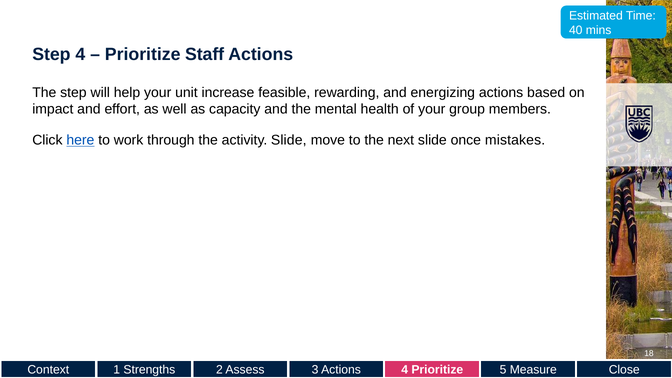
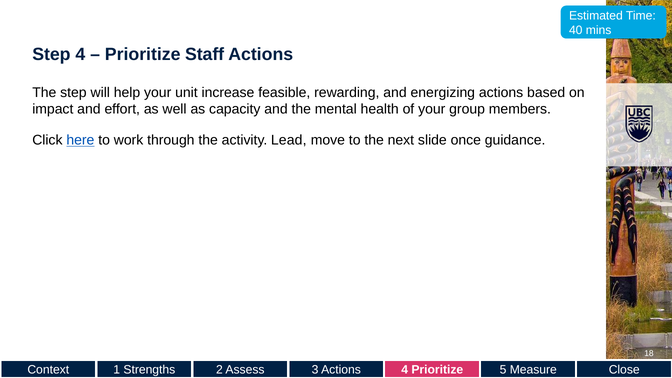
activity Slide: Slide -> Lead (289, 140)
mistakes: mistakes -> guidance (515, 140)
